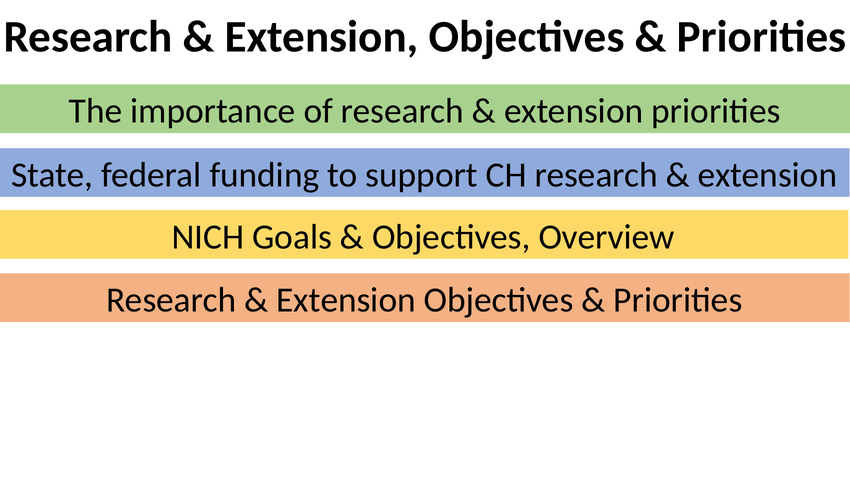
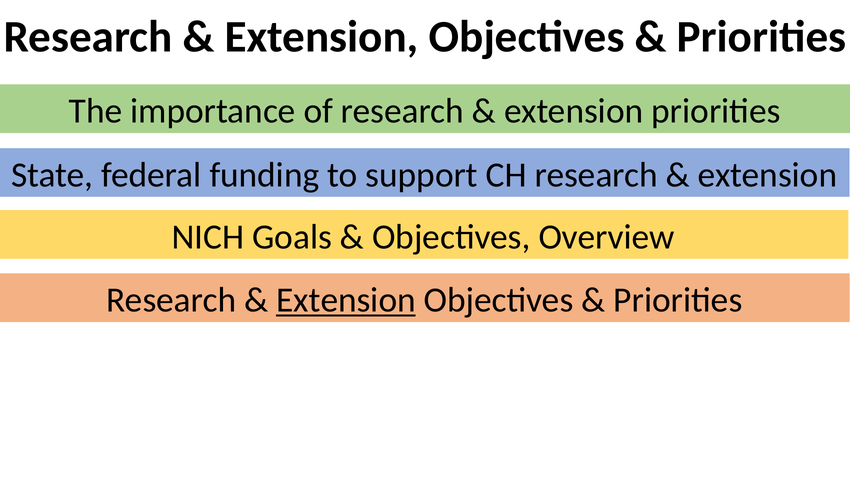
Extension underline: none -> present (346, 300)
